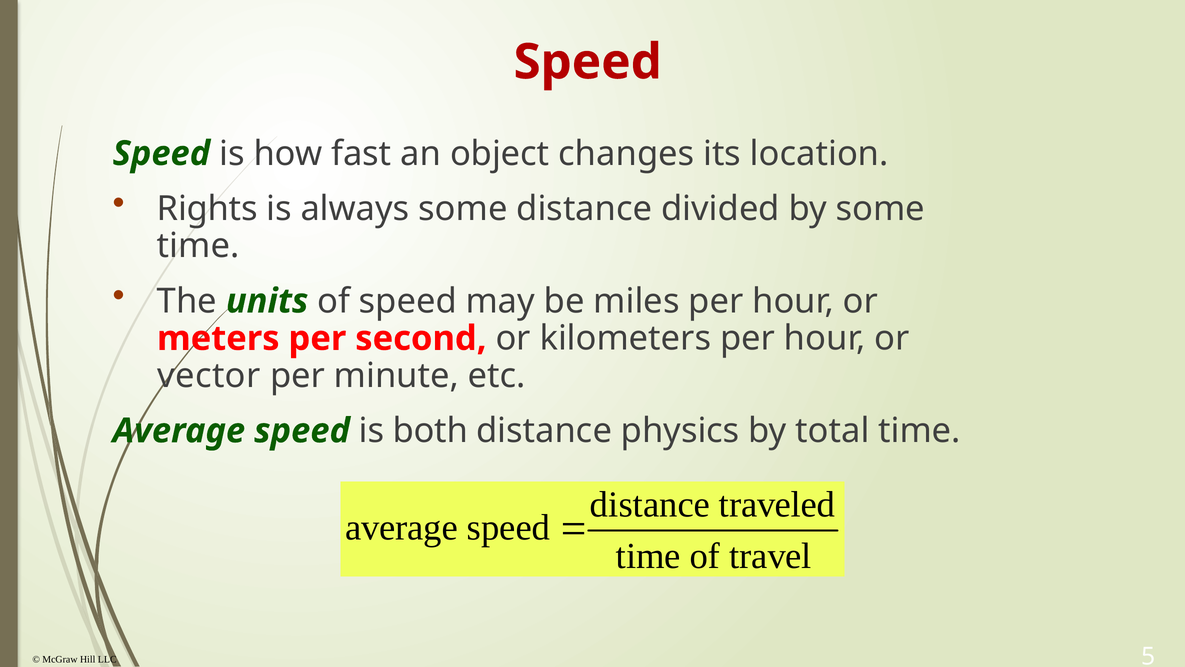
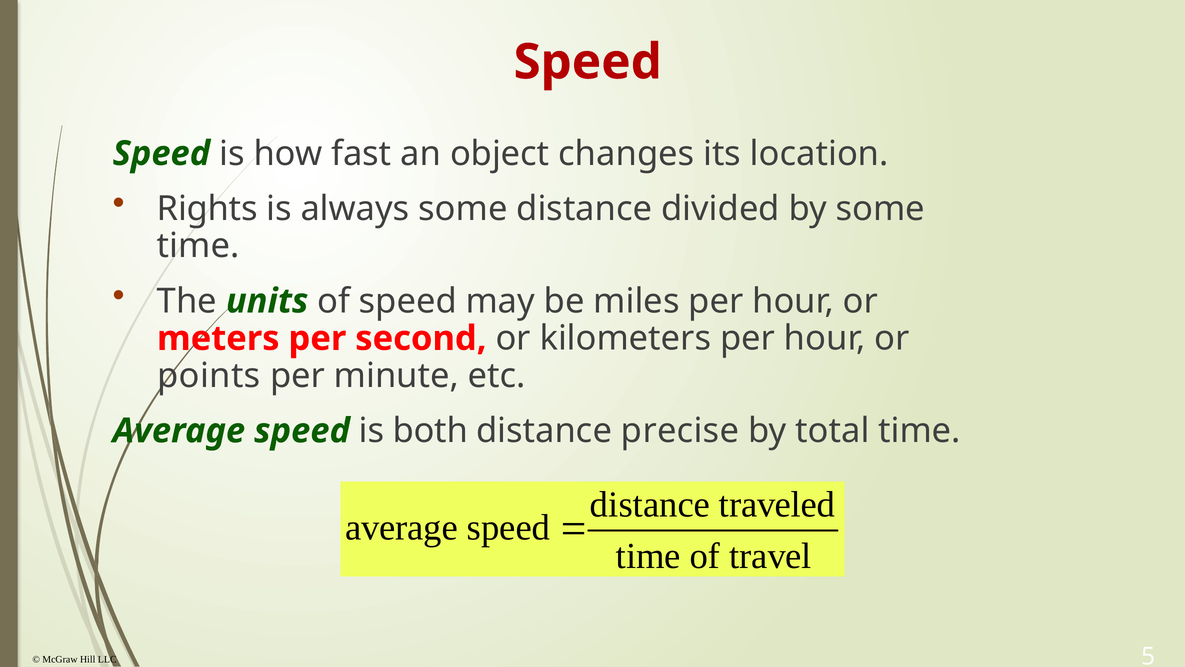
vector: vector -> points (209, 376)
physics: physics -> precise (680, 431)
